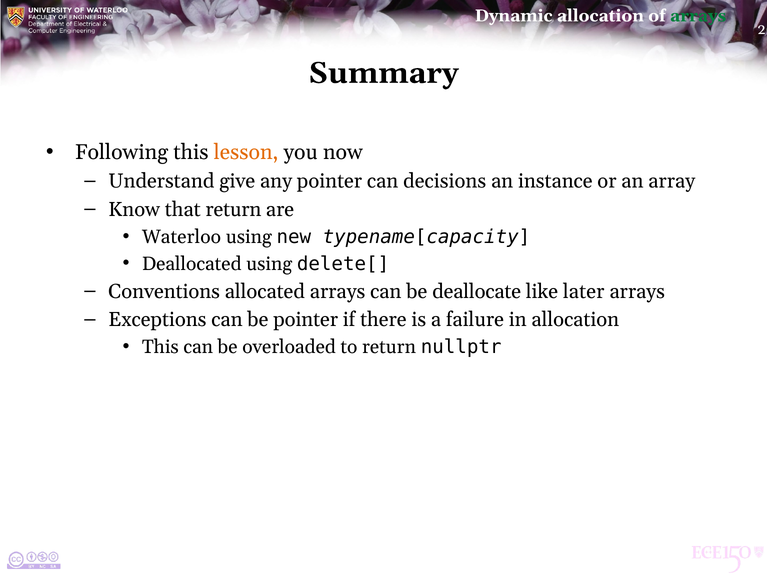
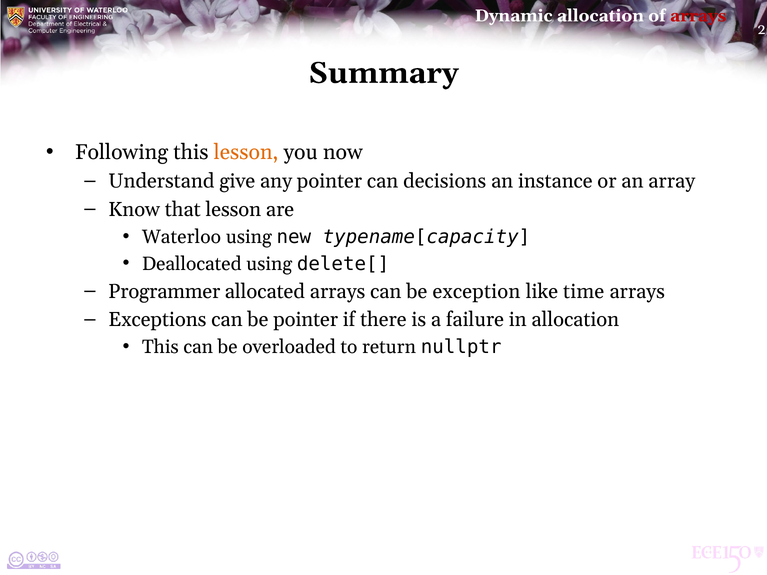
arrays colour: green -> red (698, 16)
that return: return -> lesson (233, 210)
Conventions: Conventions -> Programmer (164, 292)
deallocate: deallocate -> exception (476, 292)
later: later -> time (584, 292)
